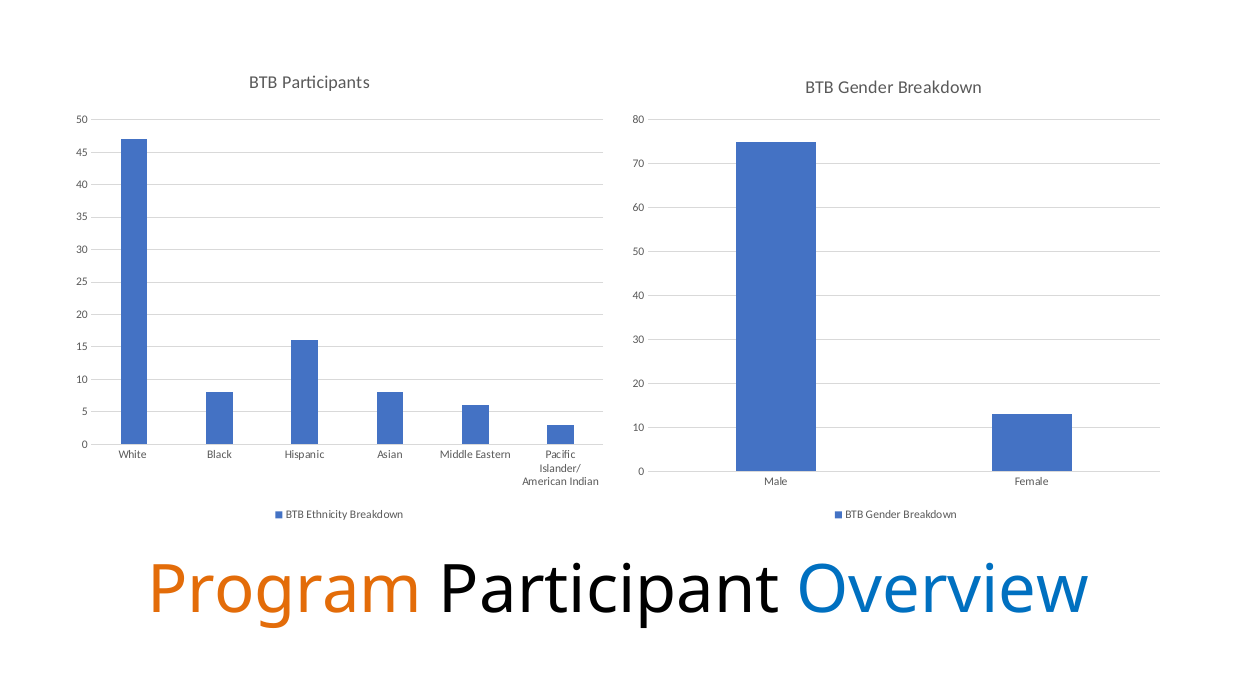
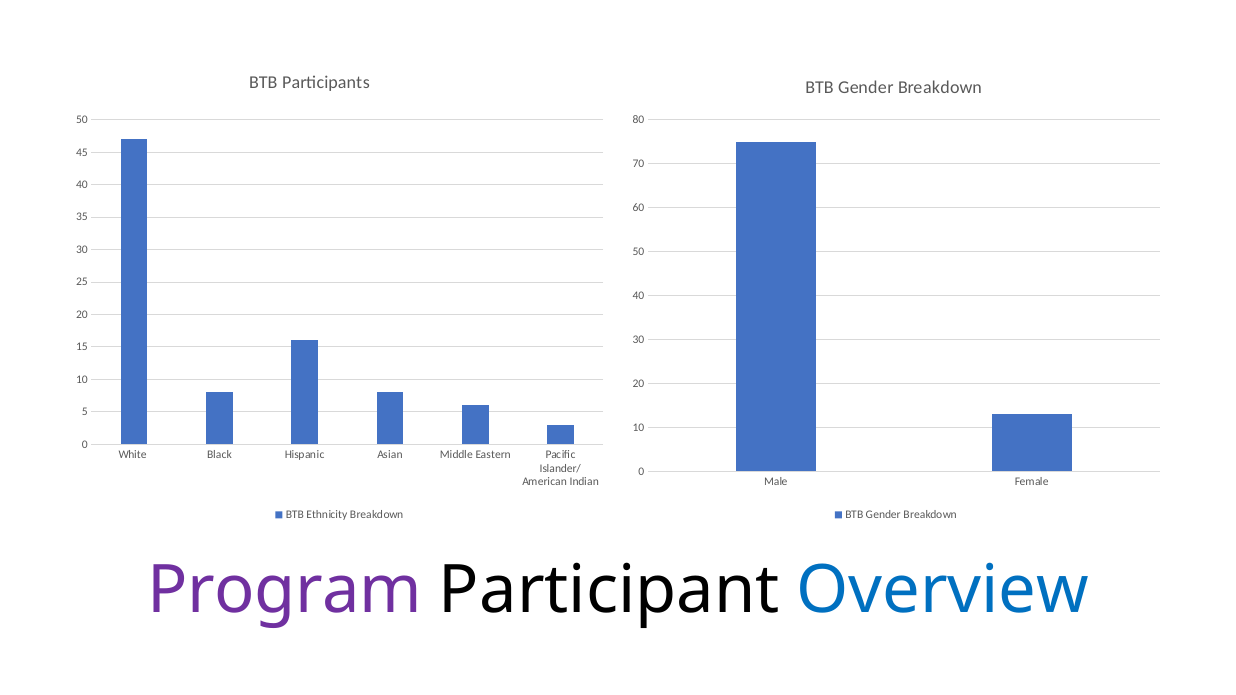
Program colour: orange -> purple (285, 591)
